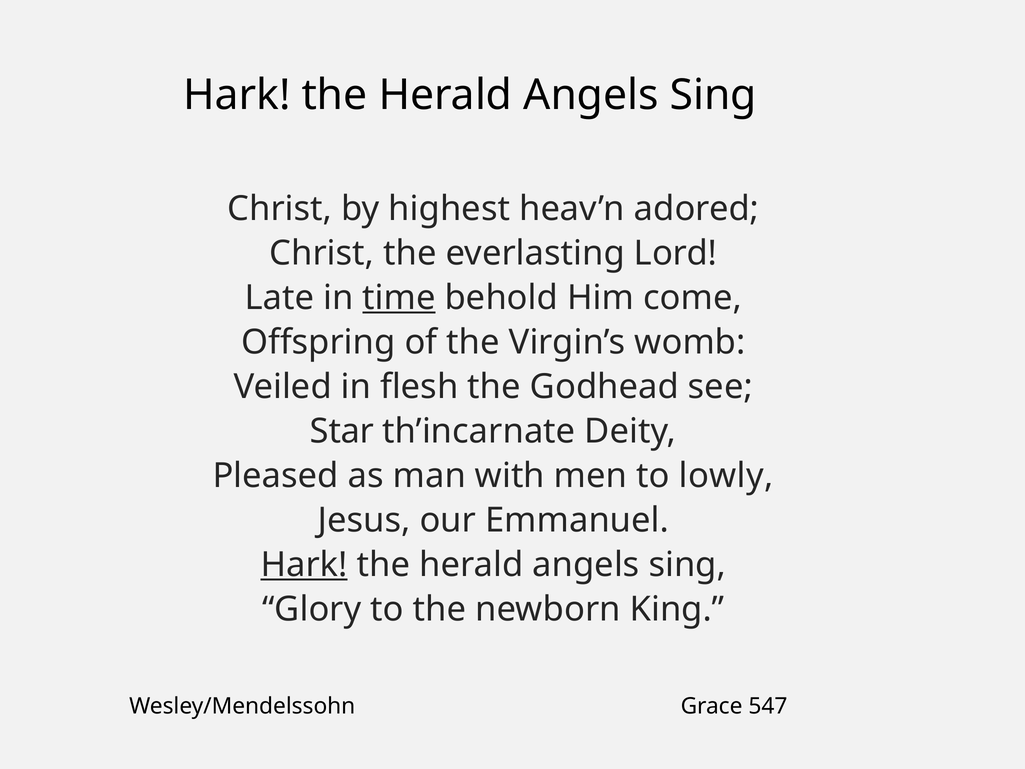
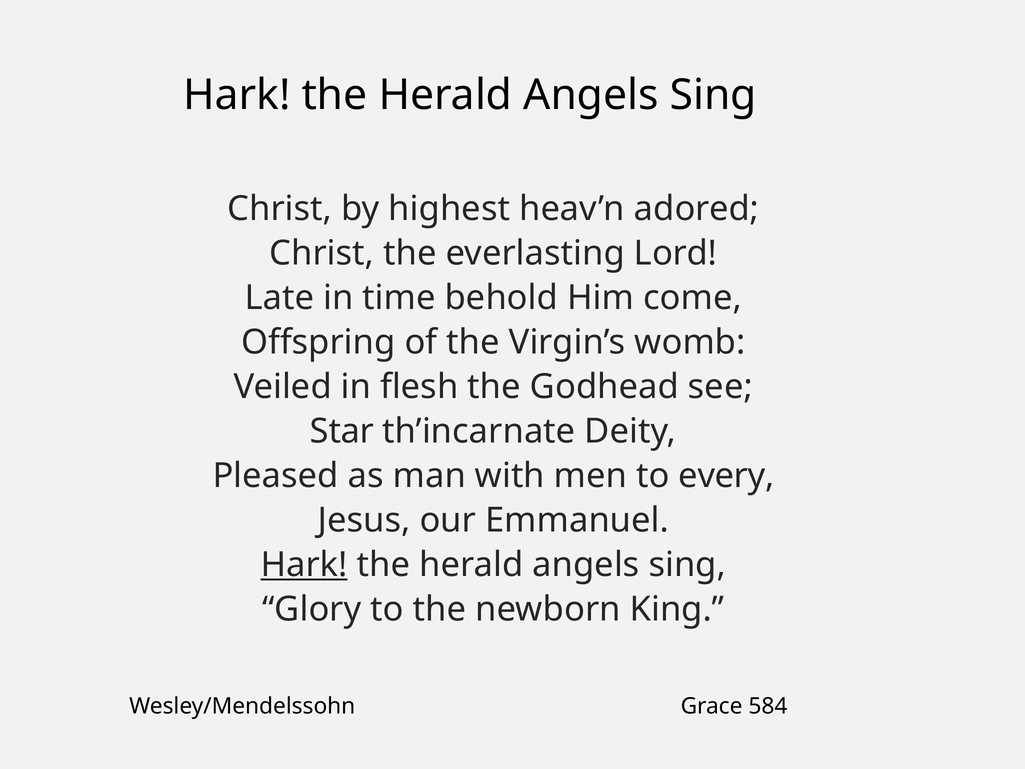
time underline: present -> none (399, 298)
lowly: lowly -> every (726, 476)
547: 547 -> 584 (768, 706)
